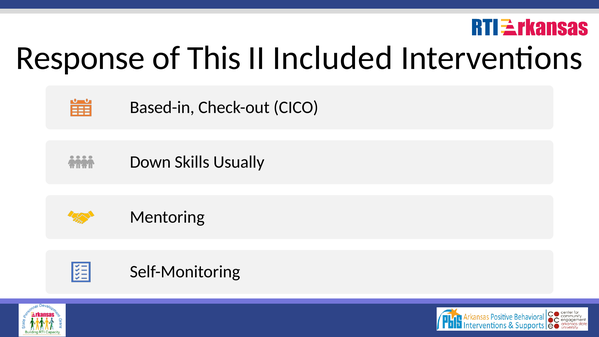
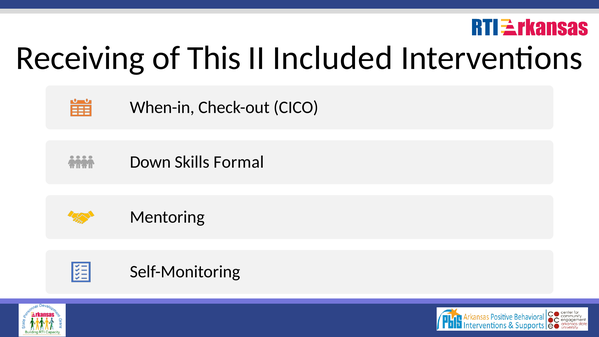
Response: Response -> Receiving (80, 58)
Based-in: Based-in -> When-in (162, 107)
Usually: Usually -> Formal (239, 162)
